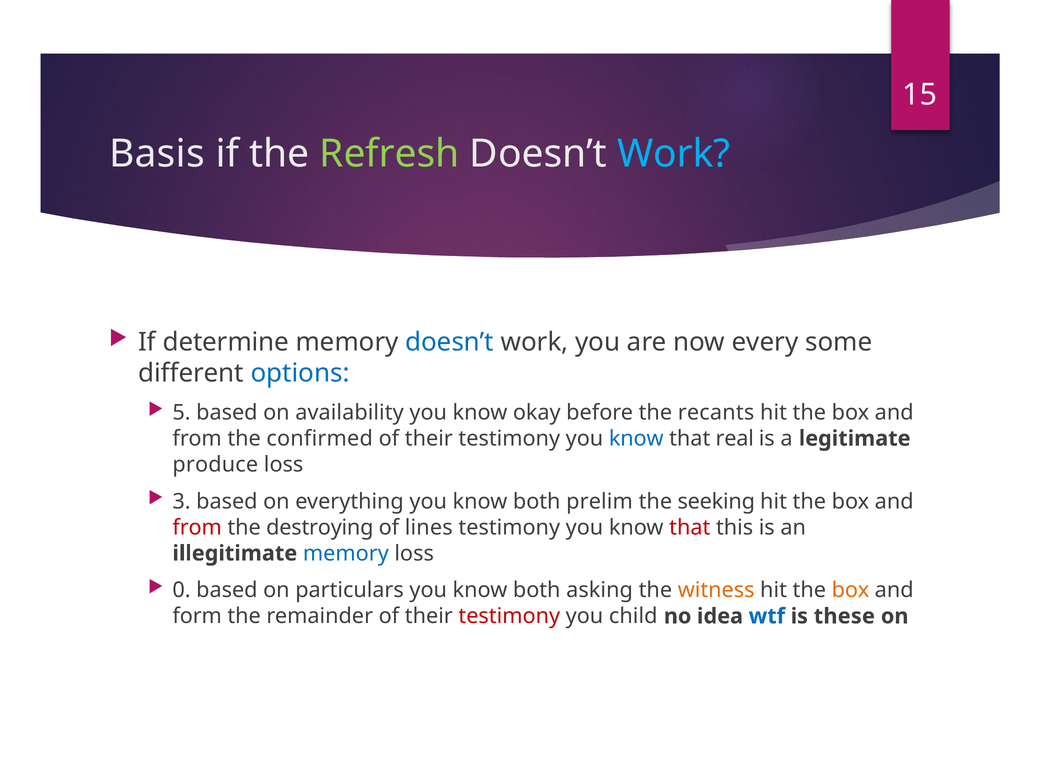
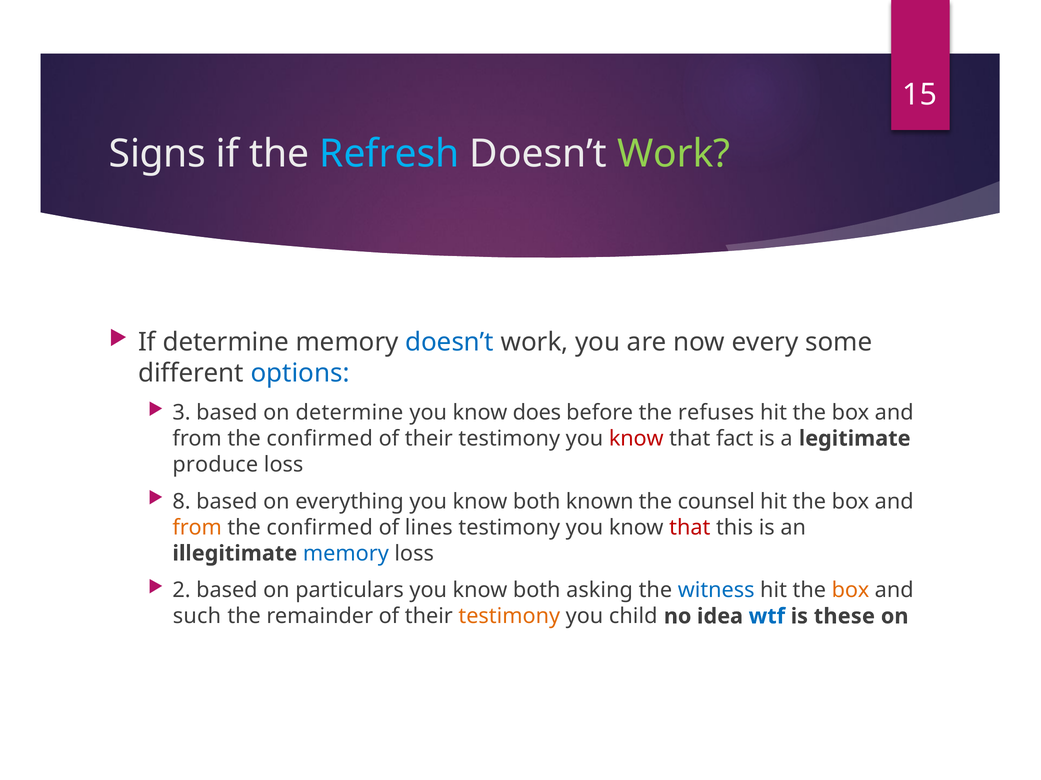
Basis: Basis -> Signs (157, 154)
Refresh colour: light green -> light blue (389, 154)
Work colour: light blue -> light green (674, 154)
5: 5 -> 3 (182, 413)
on availability: availability -> determine (349, 413)
okay: okay -> does (537, 413)
recants: recants -> refuses (716, 413)
know colour: blue -> red (636, 439)
real: real -> fact (735, 439)
3: 3 -> 8 (182, 502)
prelim: prelim -> known (600, 502)
seeking: seeking -> counsel (716, 502)
from colour: red -> orange (197, 528)
destroying: destroying -> confirmed (320, 528)
0: 0 -> 2 (182, 591)
witness colour: orange -> blue (716, 591)
form: form -> such (197, 617)
testimony colour: red -> orange (509, 617)
